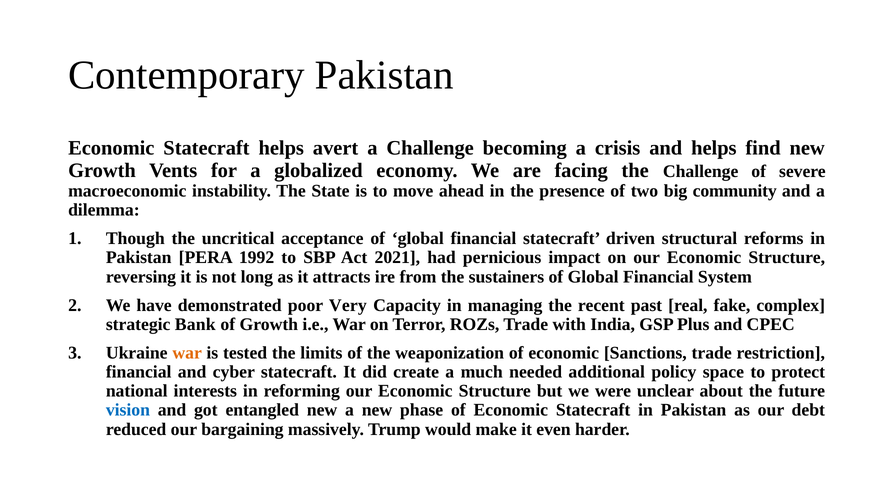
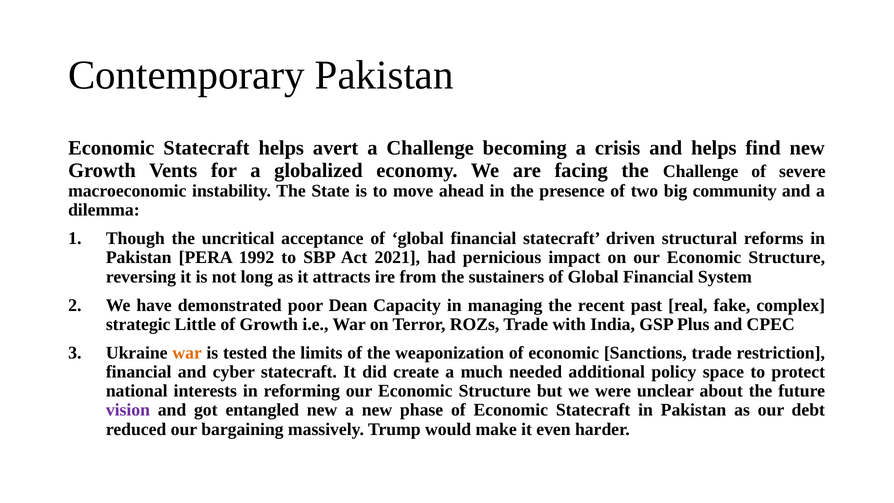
Very: Very -> Dean (348, 305)
Bank: Bank -> Little (195, 324)
vision colour: blue -> purple (128, 410)
